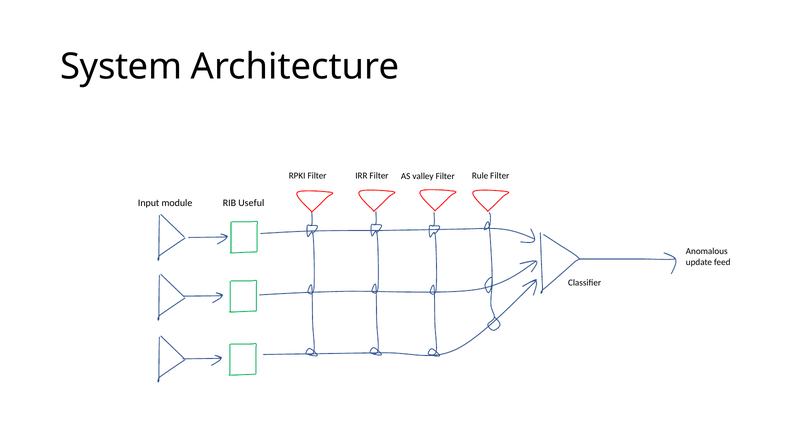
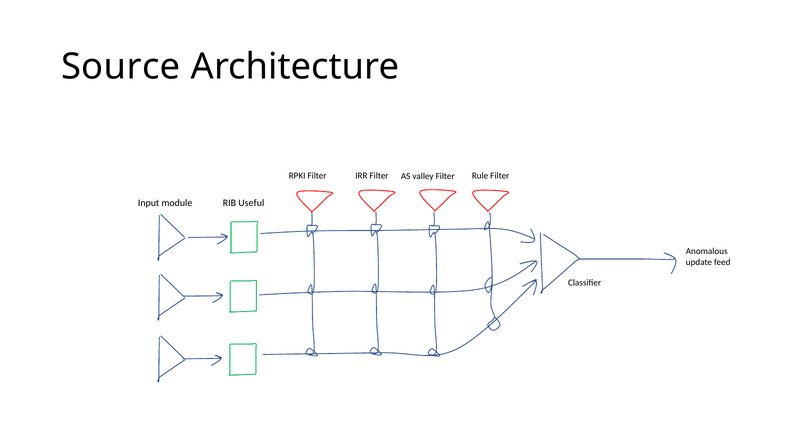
System: System -> Source (121, 67)
